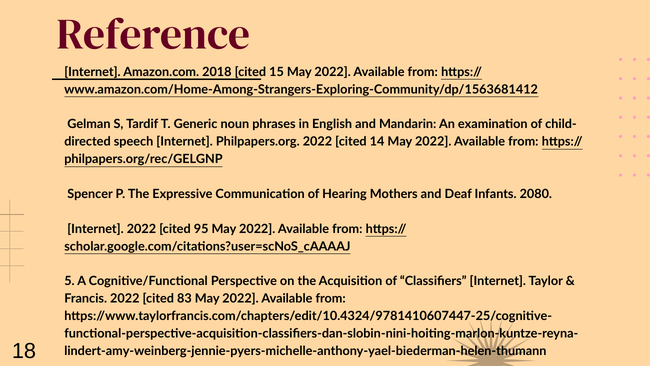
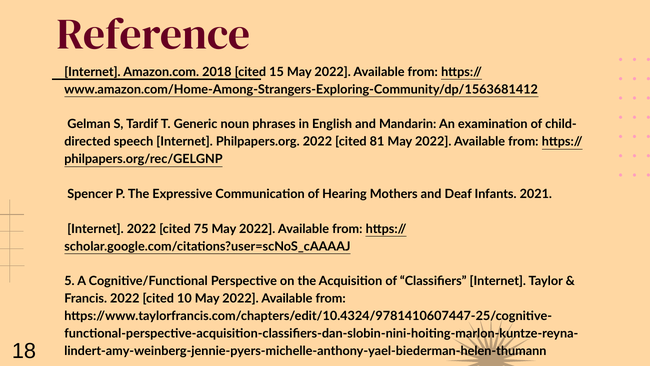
14: 14 -> 81 (377, 142)
2080: 2080 -> 2021 (536, 194)
95: 95 -> 75 (201, 229)
83: 83 -> 10 (184, 298)
